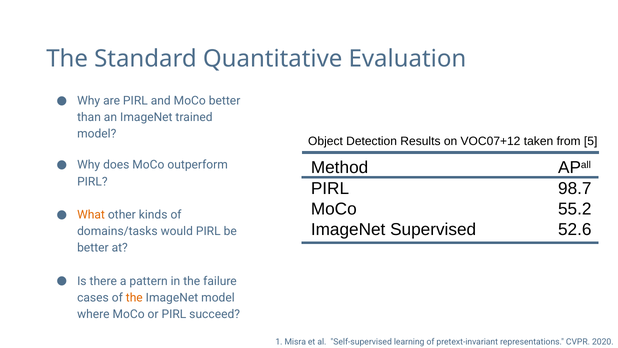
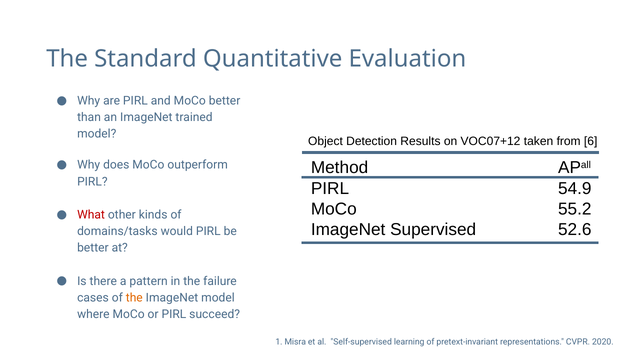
5: 5 -> 6 (591, 141)
98.7: 98.7 -> 54.9 (575, 188)
What colour: orange -> red (91, 215)
